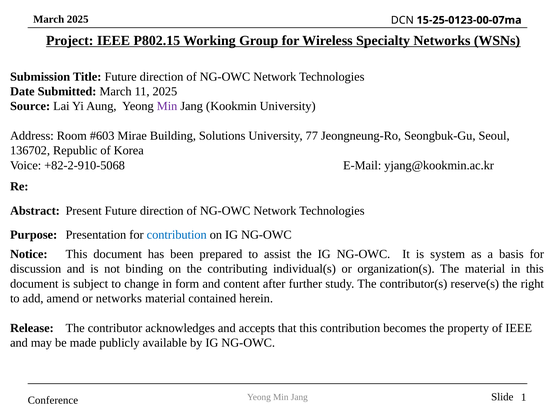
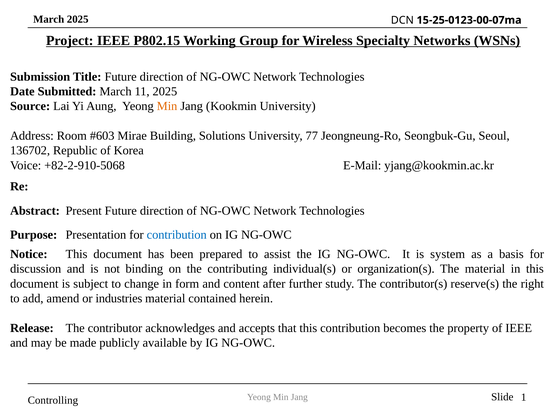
Min colour: purple -> orange (167, 106)
or networks: networks -> industries (119, 299)
Conference: Conference -> Controlling (53, 400)
